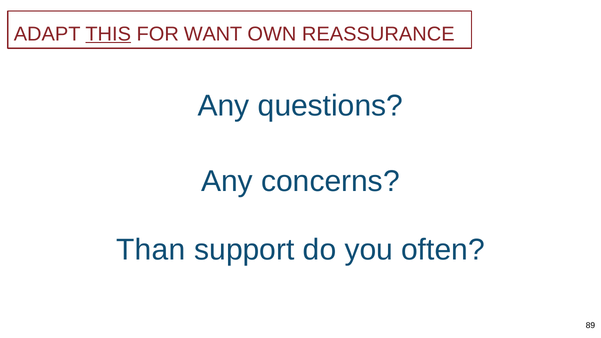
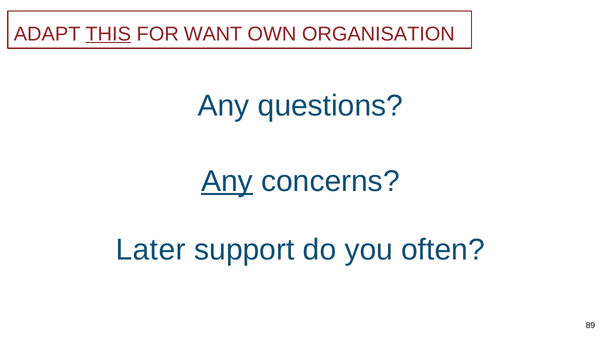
REASSURANCE: REASSURANCE -> ORGANISATION (378, 34)
Any underline: none -> present (227, 181)
Than: Than -> Later (151, 250)
